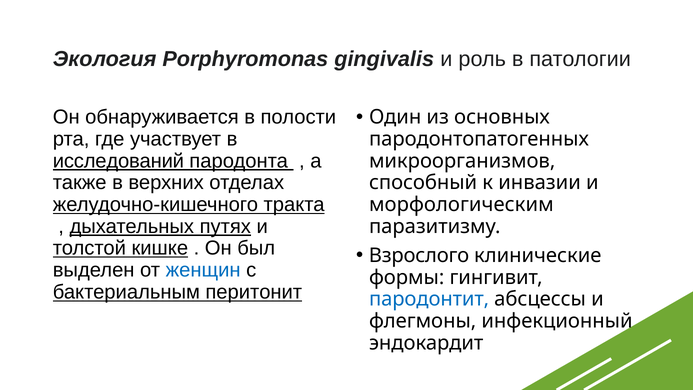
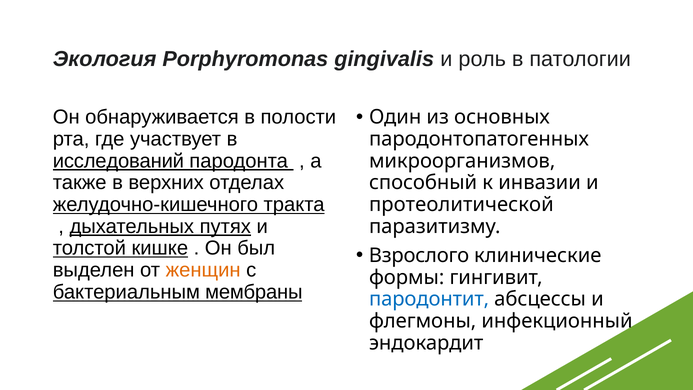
морфологическим: морфологическим -> протеолитической (461, 205)
женщин colour: blue -> orange (203, 270)
перитонит: перитонит -> мембраны (254, 292)
